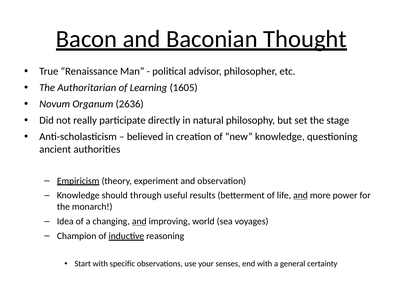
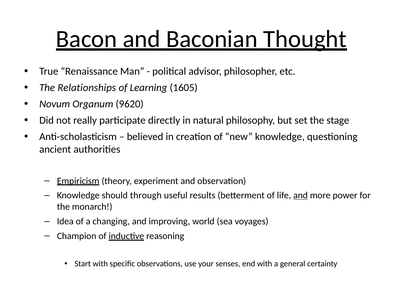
Authoritarian: Authoritarian -> Relationships (87, 88)
2636: 2636 -> 9620 (130, 104)
and underline: present -> none (139, 222)
